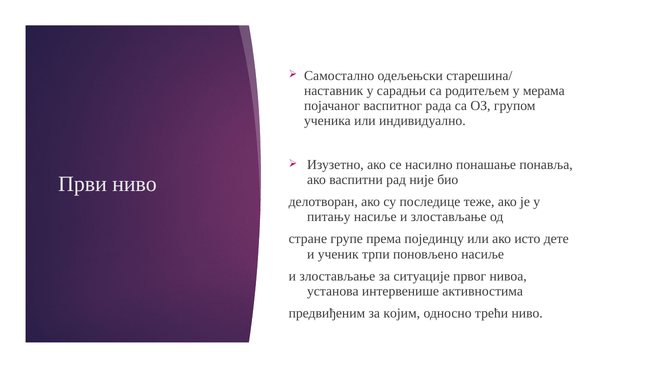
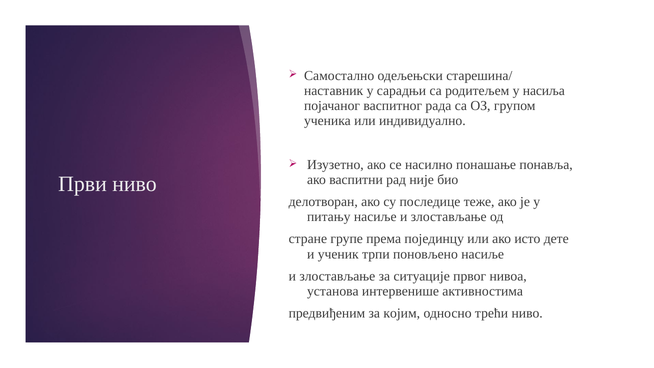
мерама: мерама -> насиља (544, 91)
